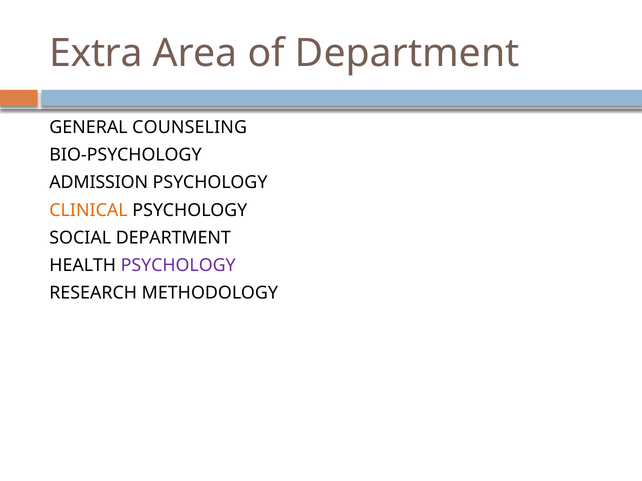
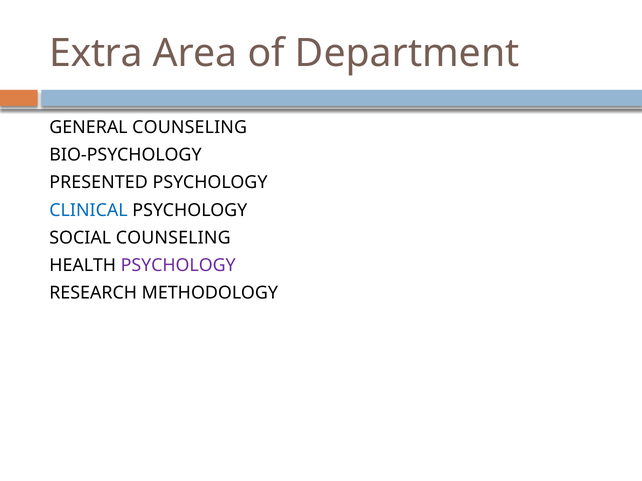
ADMISSION: ADMISSION -> PRESENTED (99, 183)
CLINICAL colour: orange -> blue (89, 210)
SOCIAL DEPARTMENT: DEPARTMENT -> COUNSELING (173, 238)
